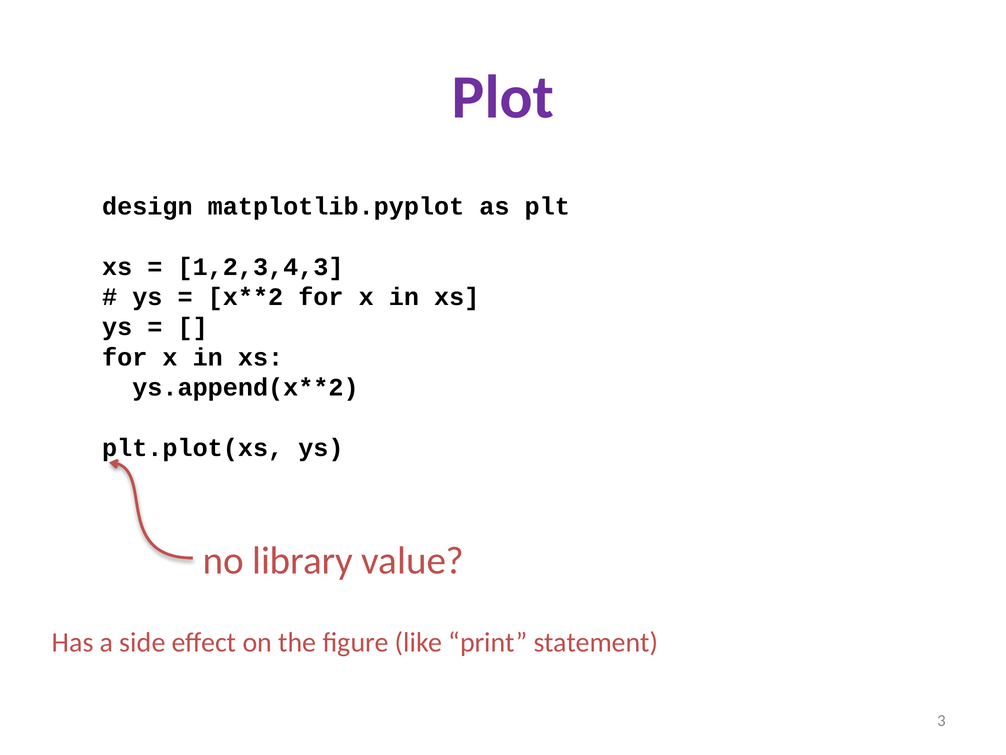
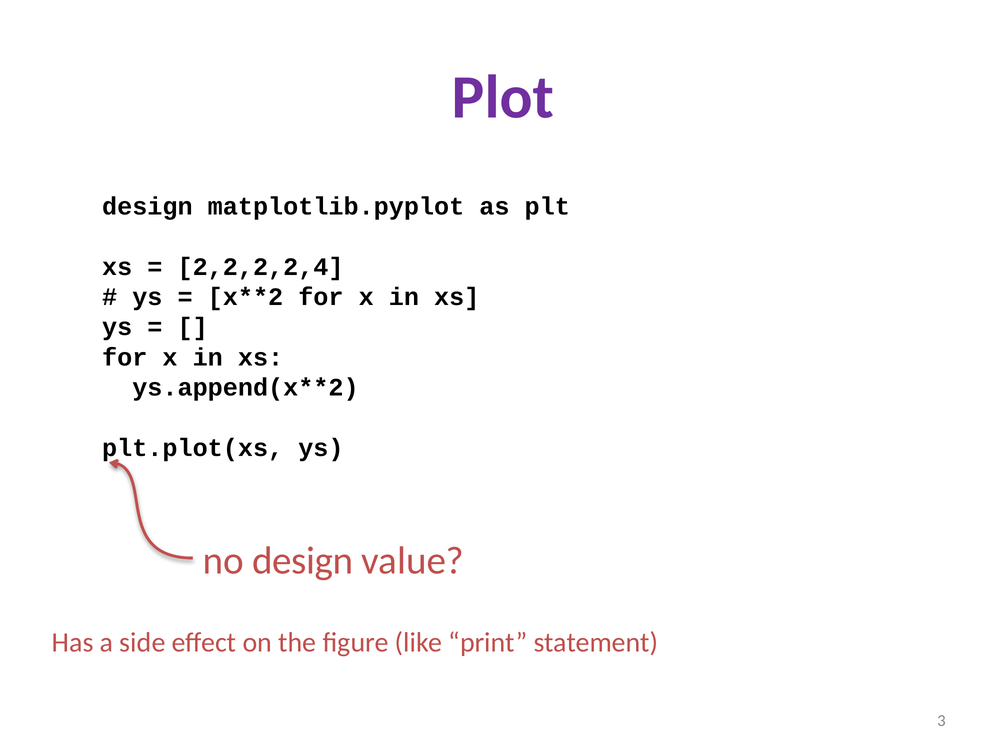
1,2,3,4,3: 1,2,3,4,3 -> 2,2,2,2,4 (261, 267)
no library: library -> design (303, 560)
